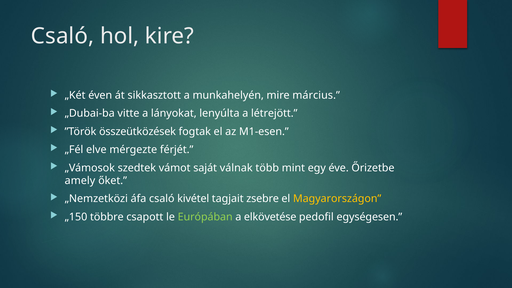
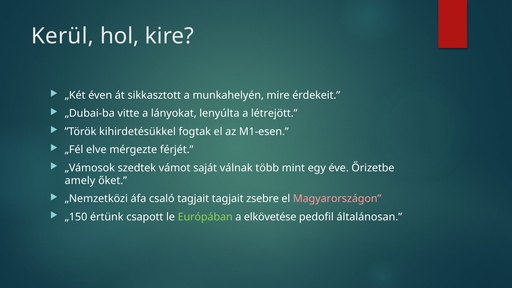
Csaló: Csaló -> Kerül (62, 36)
március: március -> érdekeit (316, 95)
összeütközések: összeütközések -> kihirdetésükkel (137, 132)
csaló kivétel: kivétel -> tagjait (193, 199)
Magyarországon colour: yellow -> pink (337, 199)
többre: többre -> értünk (107, 217)
egységesen: egységesen -> általánosan (369, 217)
